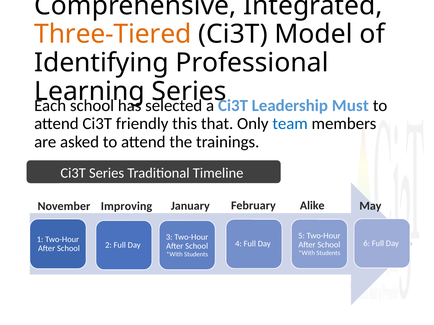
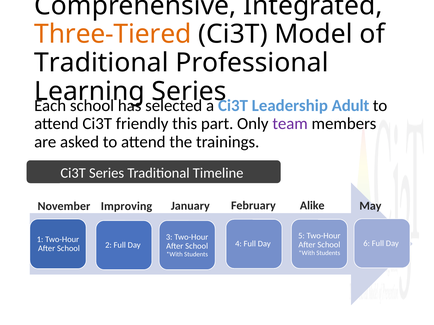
Identifying: Identifying -> Traditional (101, 63)
Must: Must -> Adult (351, 106)
that: that -> part (217, 124)
team colour: blue -> purple (290, 124)
